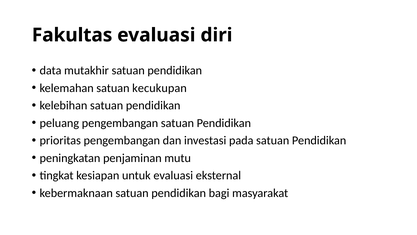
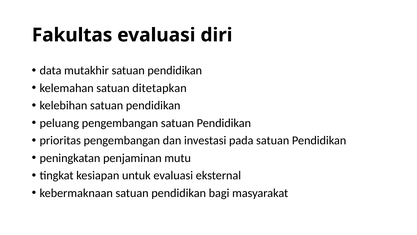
kecukupan: kecukupan -> ditetapkan (159, 88)
